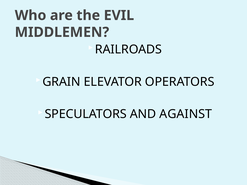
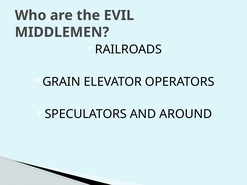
AGAINST: AGAINST -> AROUND (186, 114)
